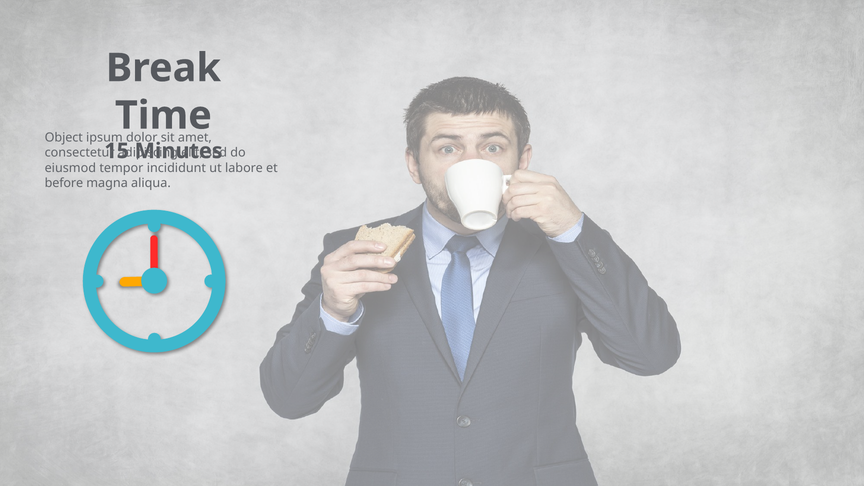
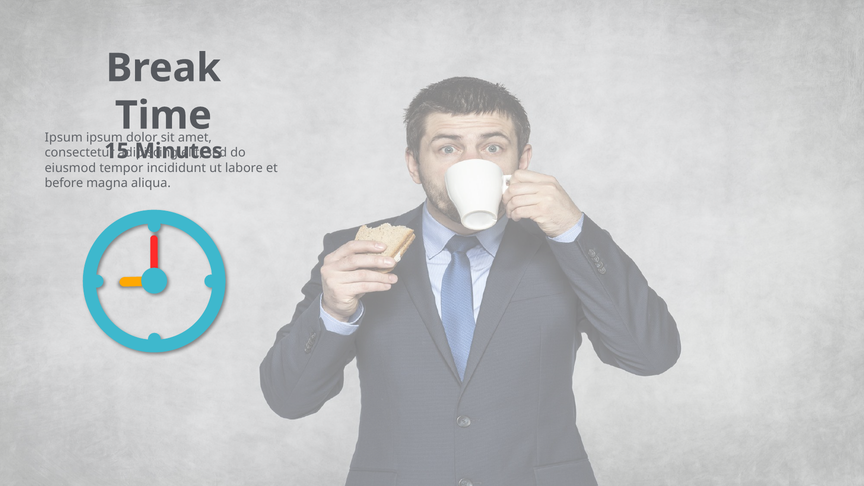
Object: Object -> Ipsum (64, 138)
